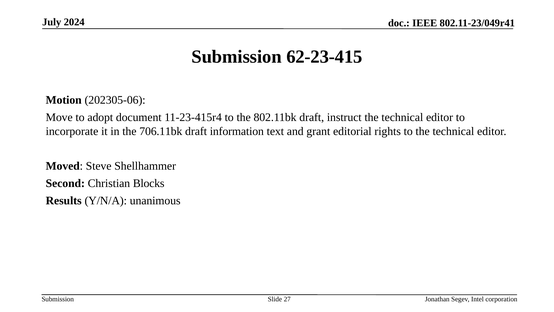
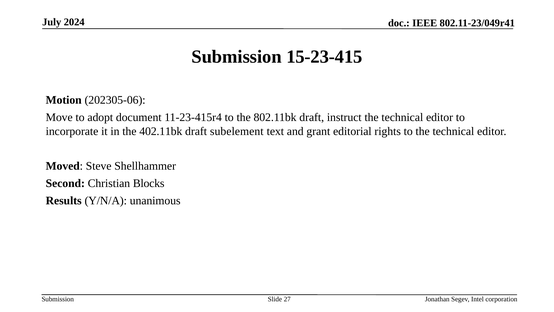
62-23-415: 62-23-415 -> 15-23-415 (324, 57)
706.11bk: 706.11bk -> 402.11bk (161, 131)
information: information -> subelement (237, 131)
